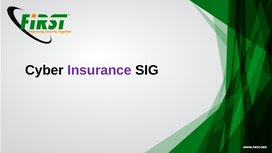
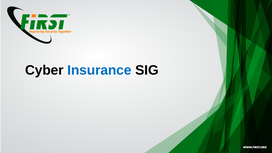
Insurance colour: purple -> blue (99, 70)
